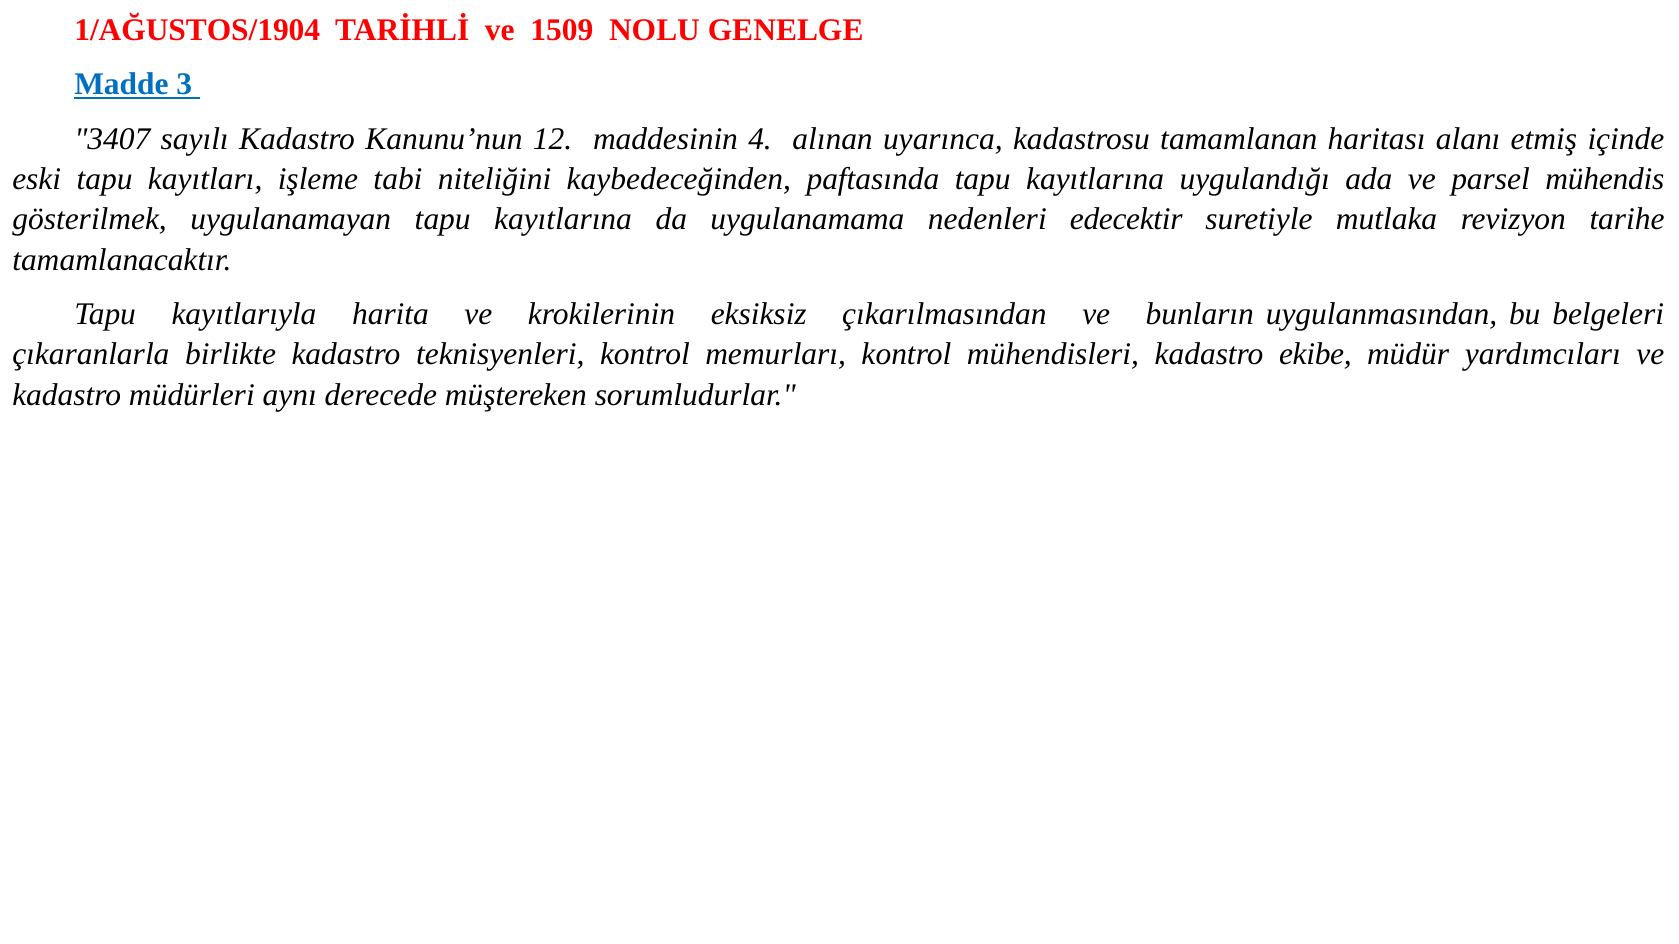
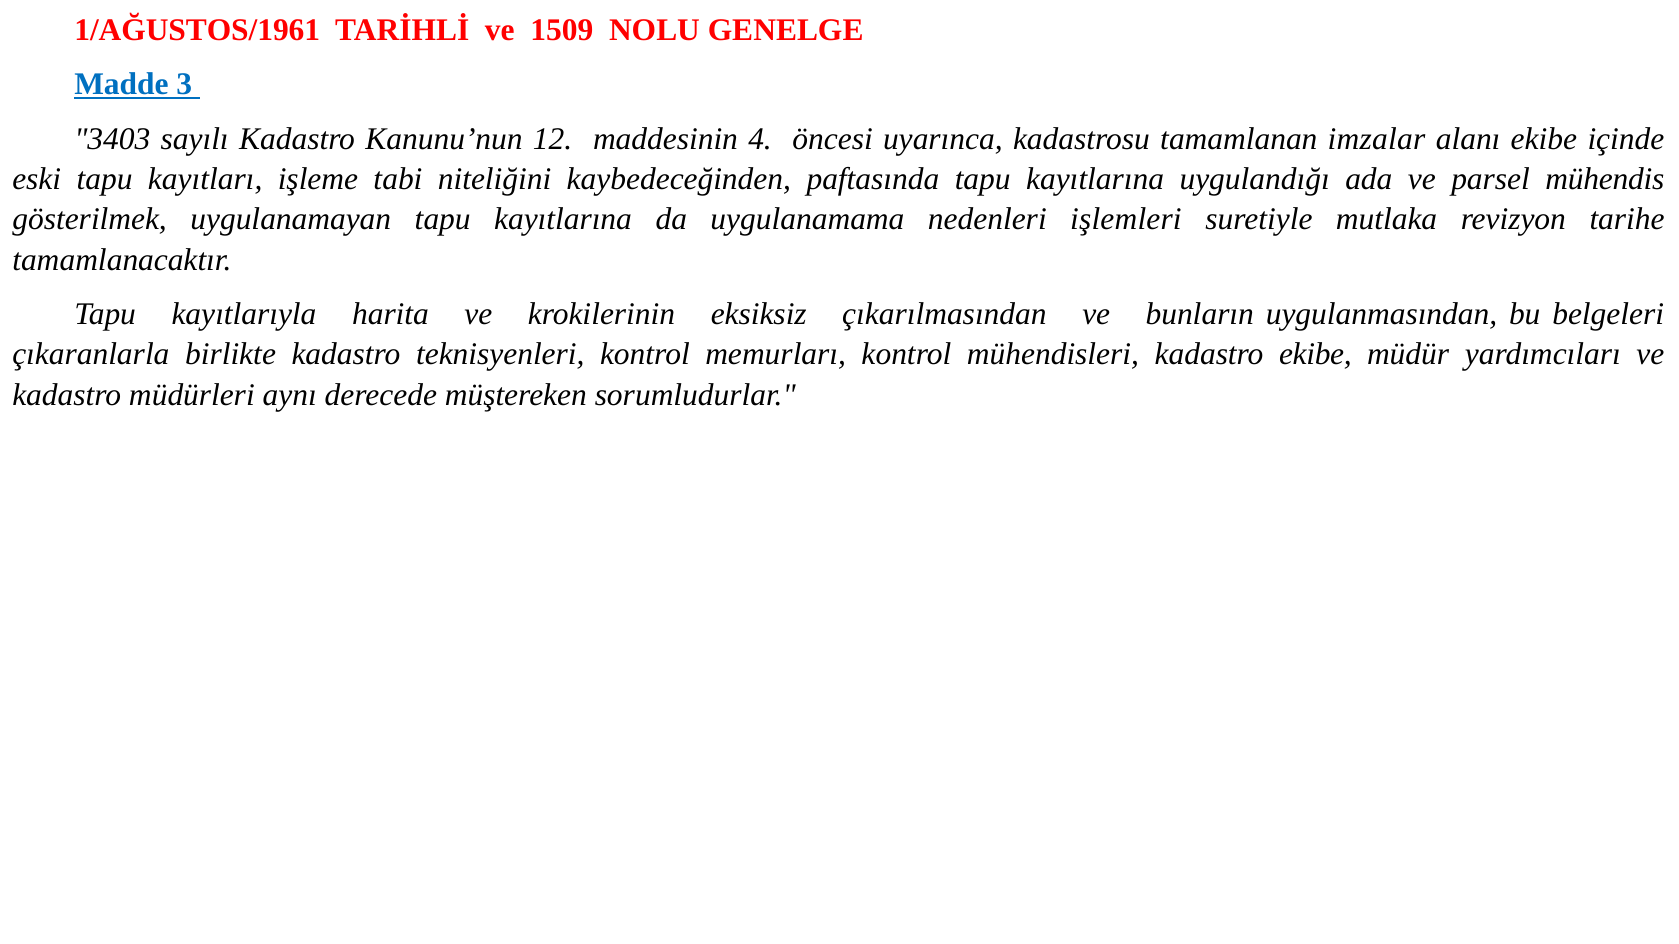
1/AĞUSTOS/1904: 1/AĞUSTOS/1904 -> 1/AĞUSTOS/1961 (197, 30)
3407: 3407 -> 3403 (112, 139)
alınan: alınan -> öncesi (833, 139)
haritası: haritası -> imzalar (1376, 139)
alanı etmiş: etmiş -> ekibe (1544, 139)
edecektir: edecektir -> işlemleri (1126, 219)
